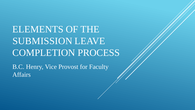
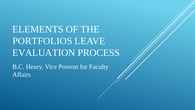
SUBMISSION: SUBMISSION -> PORTFOLIOS (42, 41)
COMPLETION: COMPLETION -> EVALUATION (44, 53)
